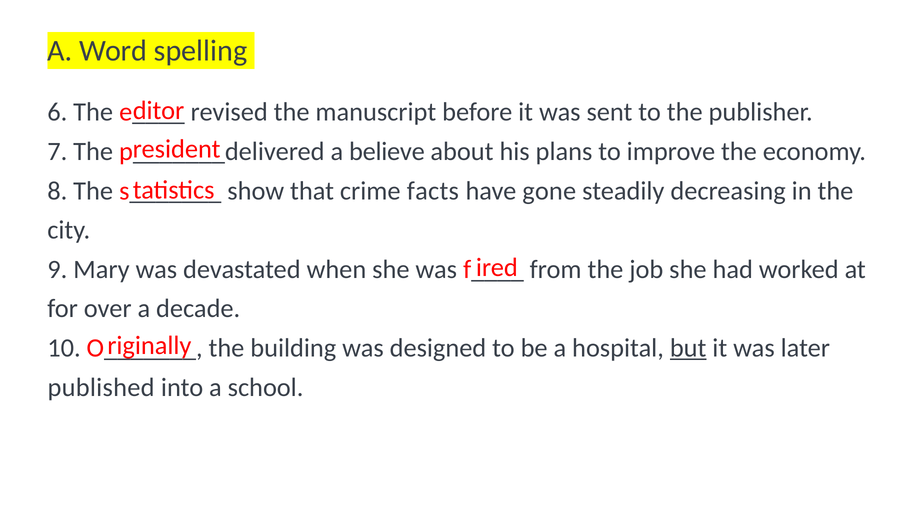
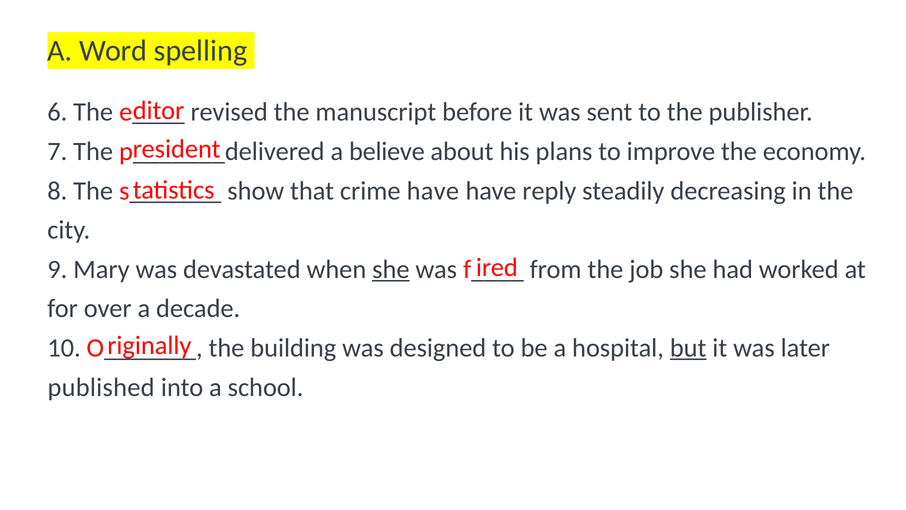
crime facts: facts -> have (433, 191)
gone: gone -> reply (549, 191)
she underline: none -> present (391, 269)
